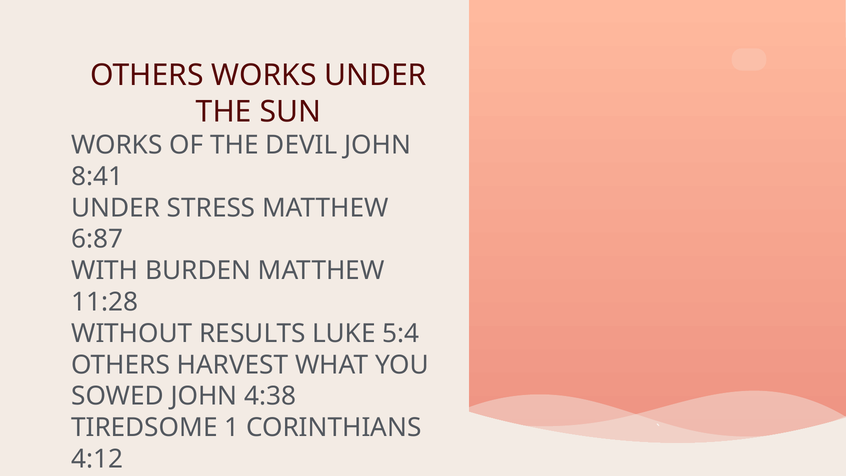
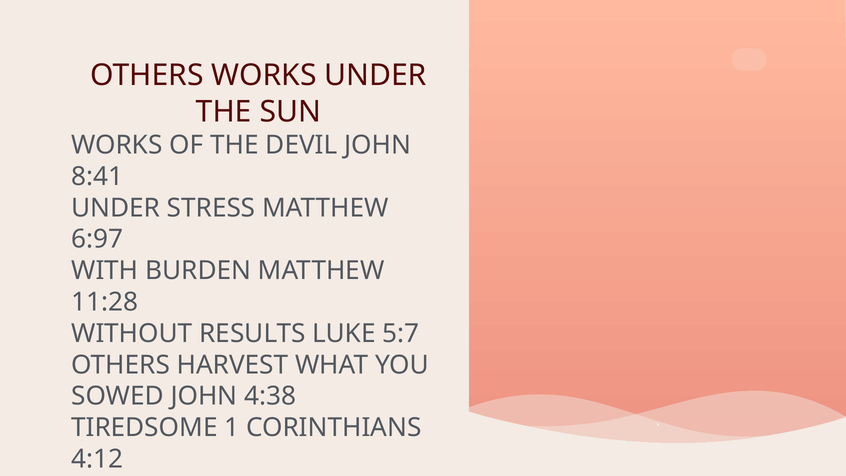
6:87: 6:87 -> 6:97 (97, 239)
5:4: 5:4 -> 5:7 (401, 333)
